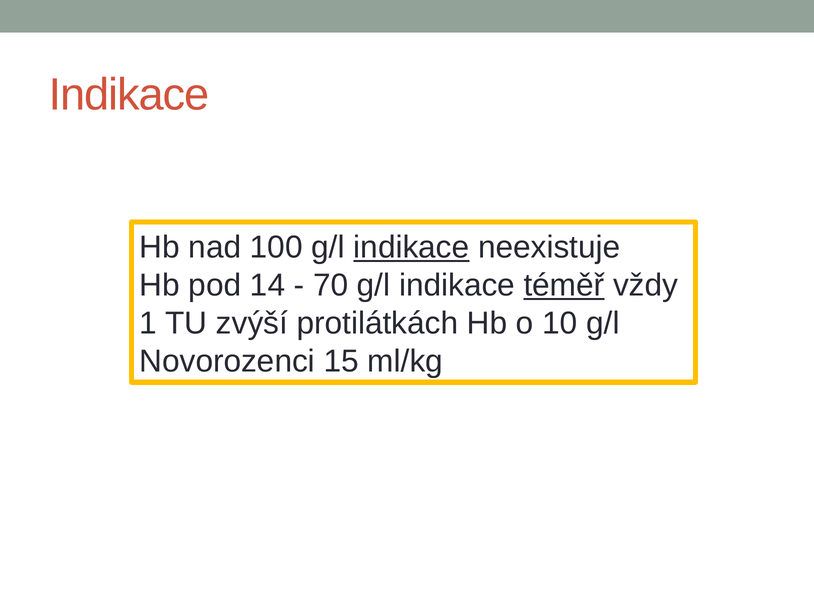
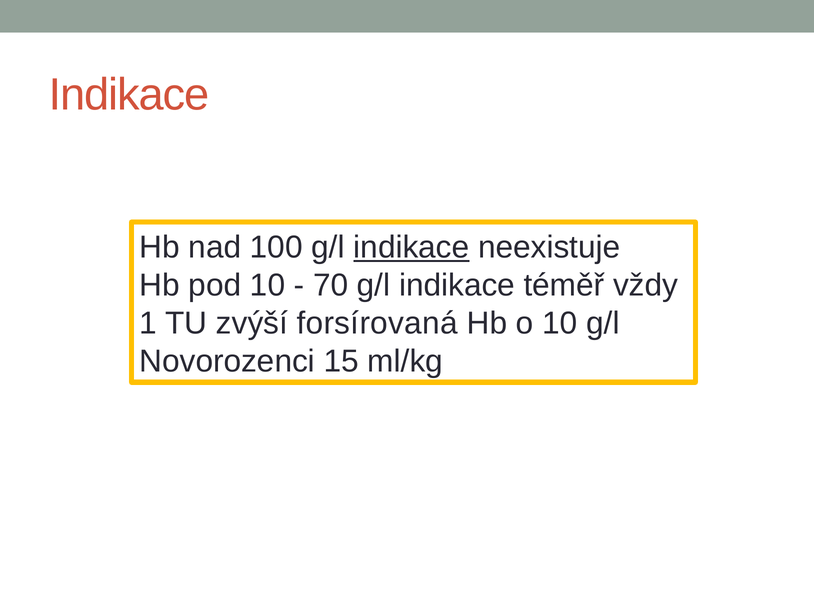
pod 14: 14 -> 10 (268, 285)
téměř underline: present -> none (564, 285)
protilátkách: protilátkách -> forsírovaná (377, 323)
